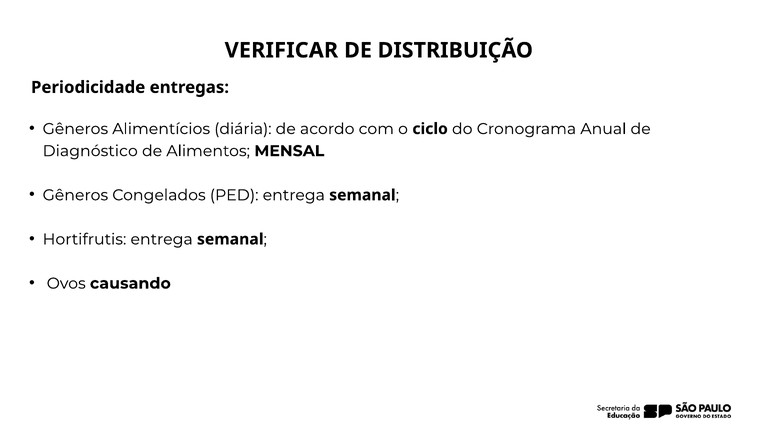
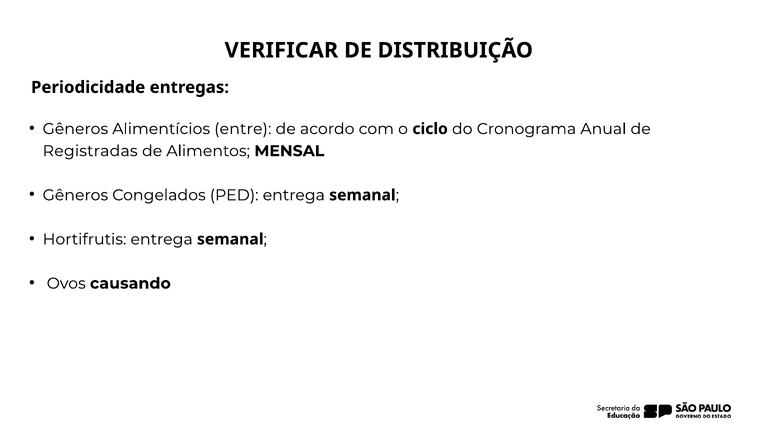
diária: diária -> entre (243, 129)
Diagnóstico: Diagnóstico -> Registradas (90, 151)
